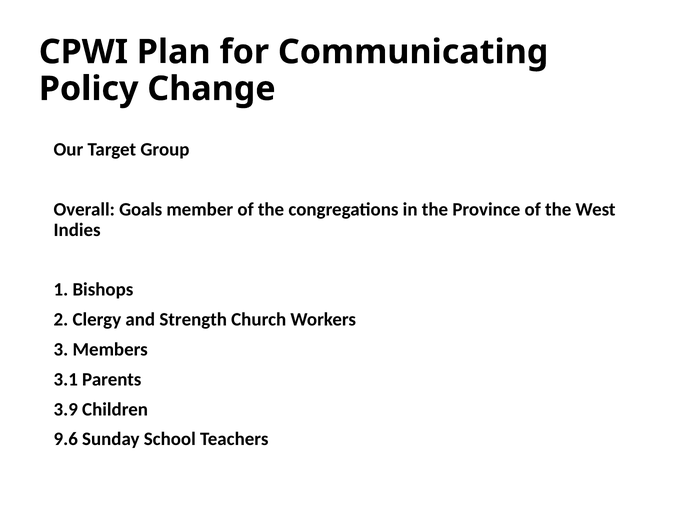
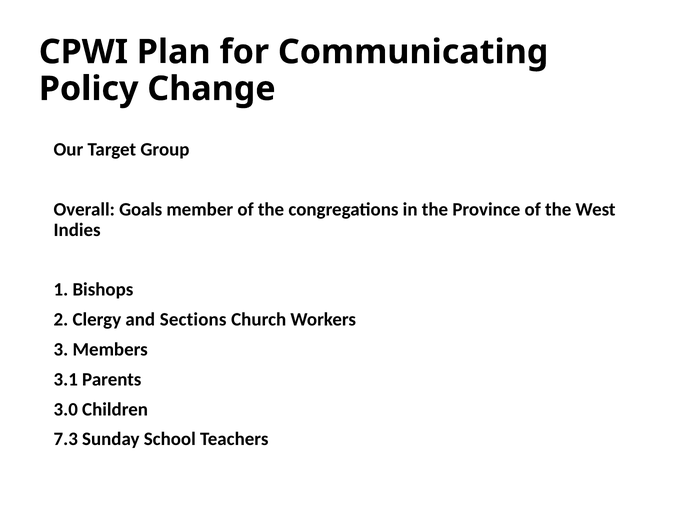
Strength: Strength -> Sections (193, 319)
3.9: 3.9 -> 3.0 (66, 409)
9.6: 9.6 -> 7.3 (66, 439)
